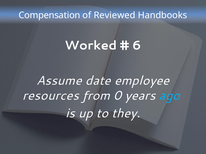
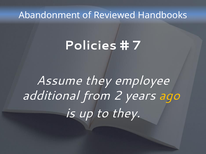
Compensation: Compensation -> Abandonment (49, 15)
Worked: Worked -> Policies (91, 46)
6: 6 -> 7 (137, 46)
Assume date: date -> they (98, 81)
resources: resources -> additional (51, 96)
0: 0 -> 2 (117, 96)
ago colour: light blue -> yellow (169, 96)
